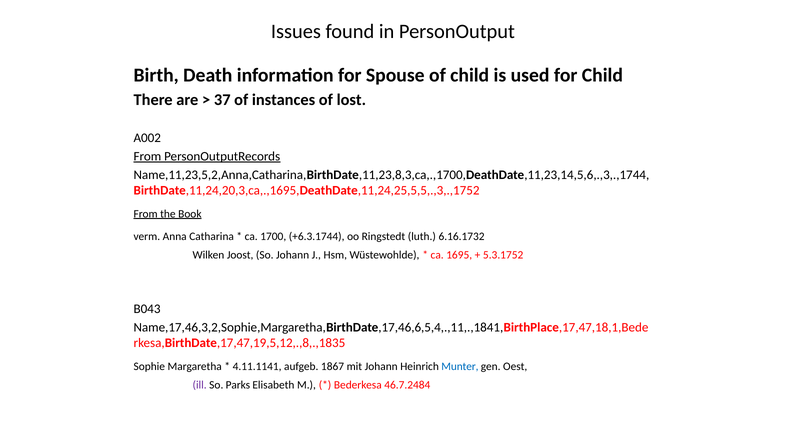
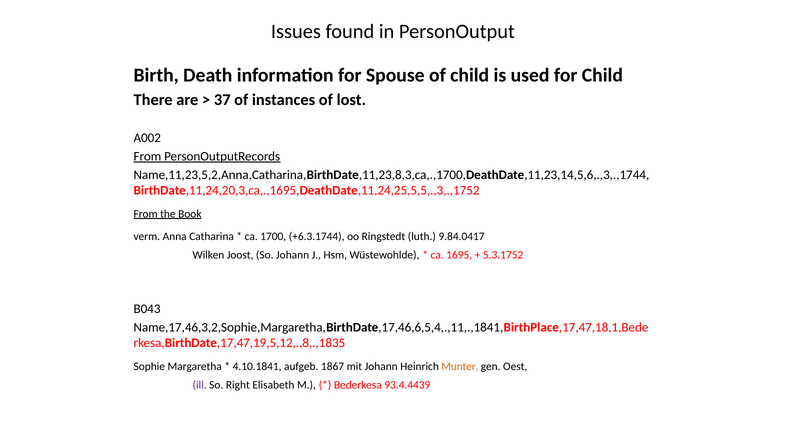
6.16.1732: 6.16.1732 -> 9.84.0417 (462, 236)
4.11.1141: 4.11.1141 -> 4.10.1841 (257, 366)
Munter colour: blue -> orange (460, 366)
Parks: Parks -> Right (238, 385)
46.7.2484: 46.7.2484 -> 93.4.4439 (407, 385)
